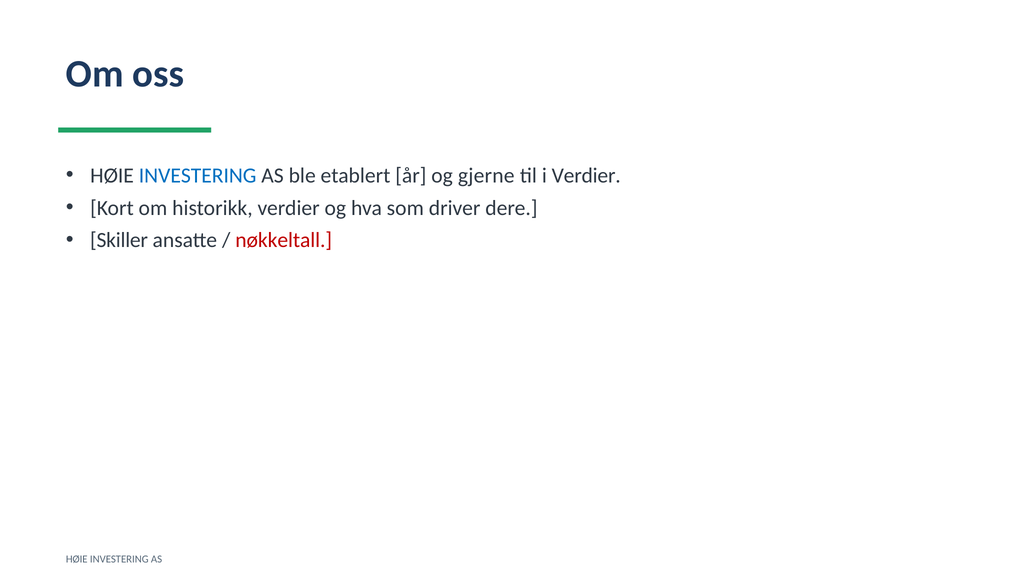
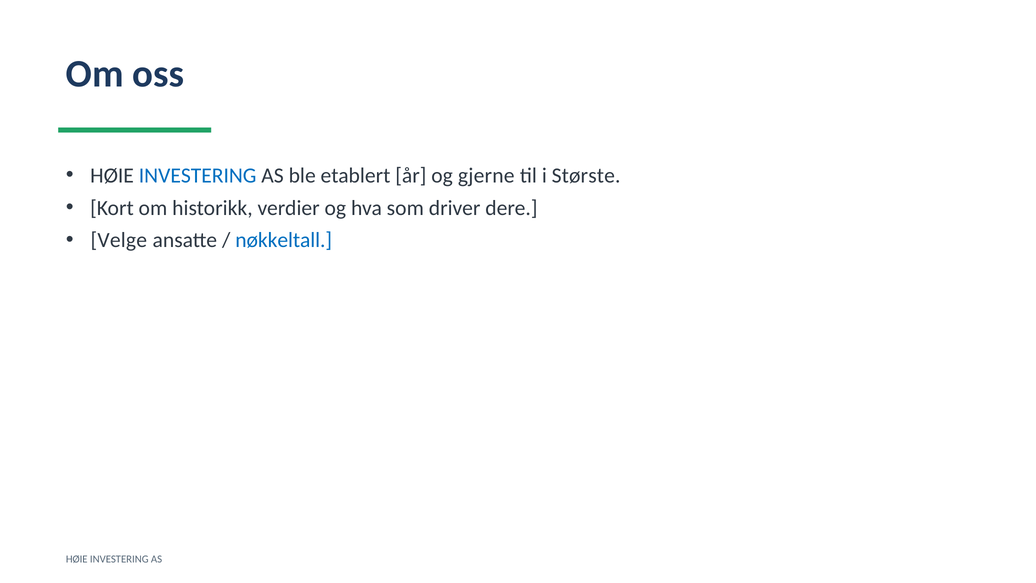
i Verdier: Verdier -> Største (586, 175)
Skiller: Skiller -> Velge (119, 240)
nøkkeltall colour: red -> blue (284, 240)
